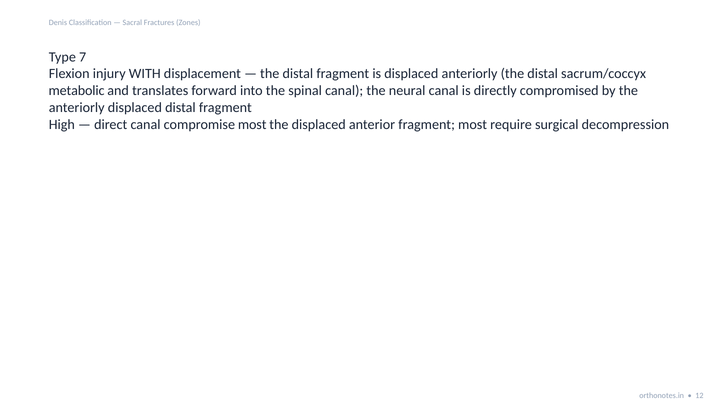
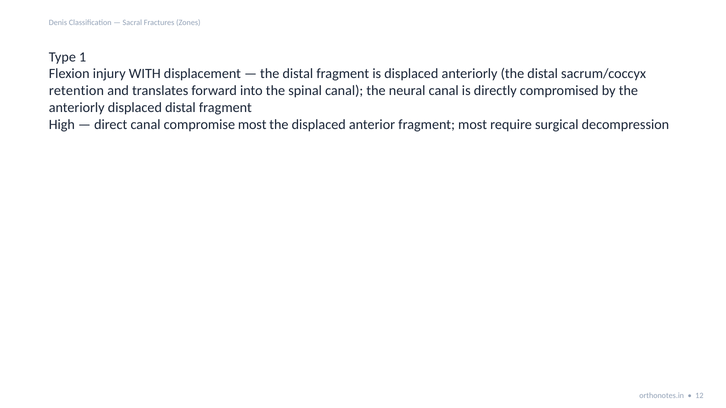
7: 7 -> 1 (83, 57)
metabolic: metabolic -> retention (76, 91)
